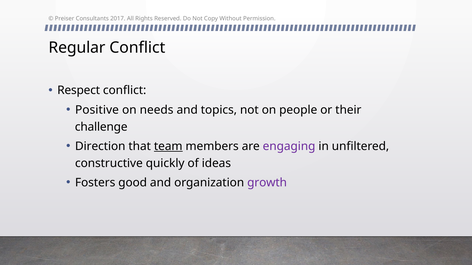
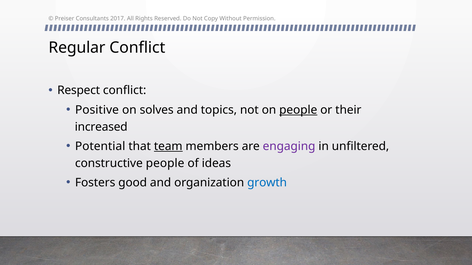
needs: needs -> solves (157, 110)
people underline: none -> present (298, 110)
challenge: challenge -> increased (101, 127)
Direction: Direction -> Potential (100, 146)
constructive quickly: quickly -> people (165, 163)
growth colour: purple -> blue (267, 183)
